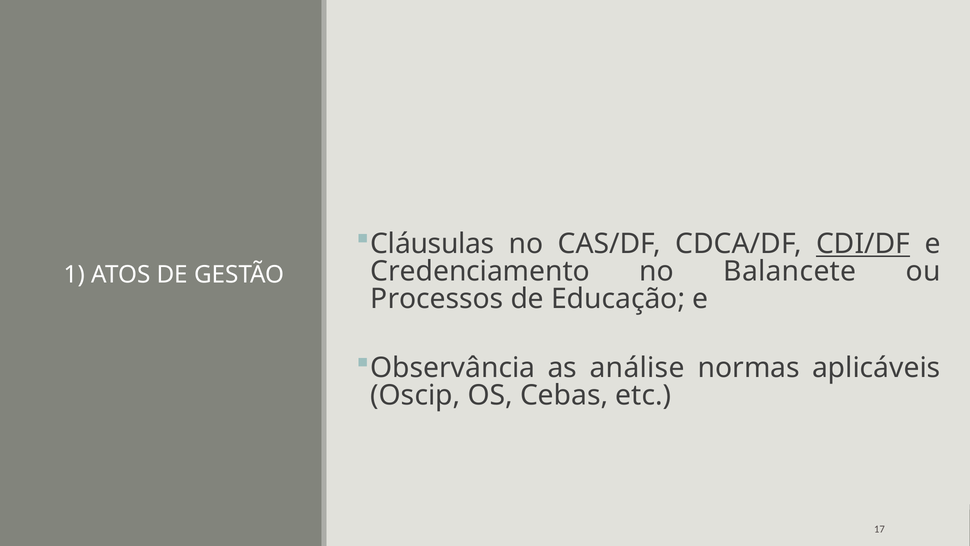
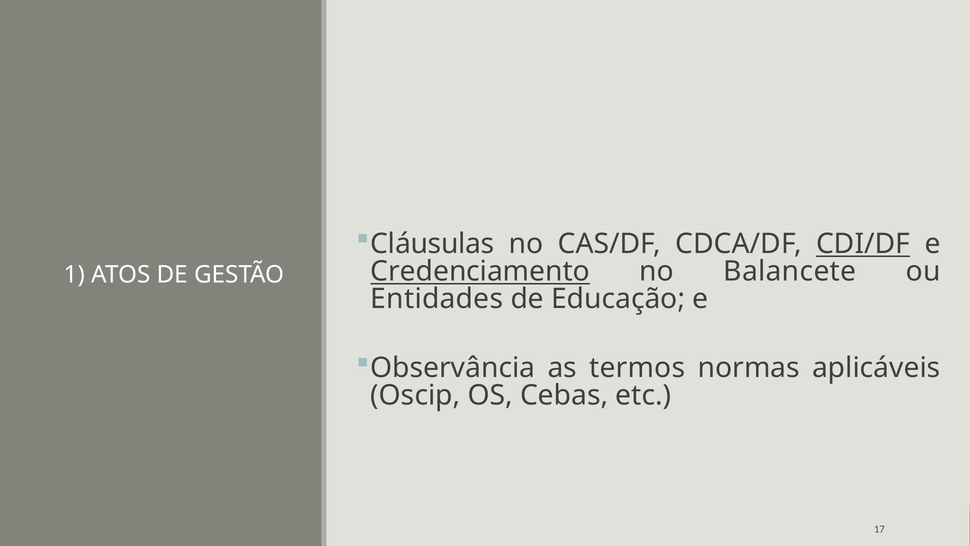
Credenciamento underline: none -> present (480, 271)
Processos: Processos -> Entidades (437, 299)
análise: análise -> termos (637, 368)
